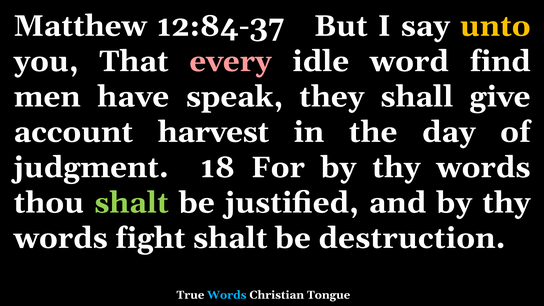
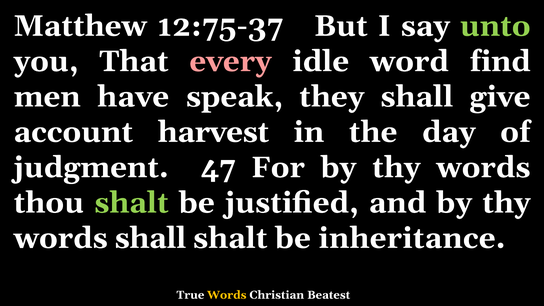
12:84-37: 12:84-37 -> 12:75-37 (220, 26)
unto colour: yellow -> light green (495, 26)
18: 18 -> 47 (218, 167)
words fight: fight -> shall (151, 238)
destruction: destruction -> inheritance (412, 238)
Words colour: light blue -> yellow (227, 295)
Tongue: Tongue -> Beatest (329, 295)
